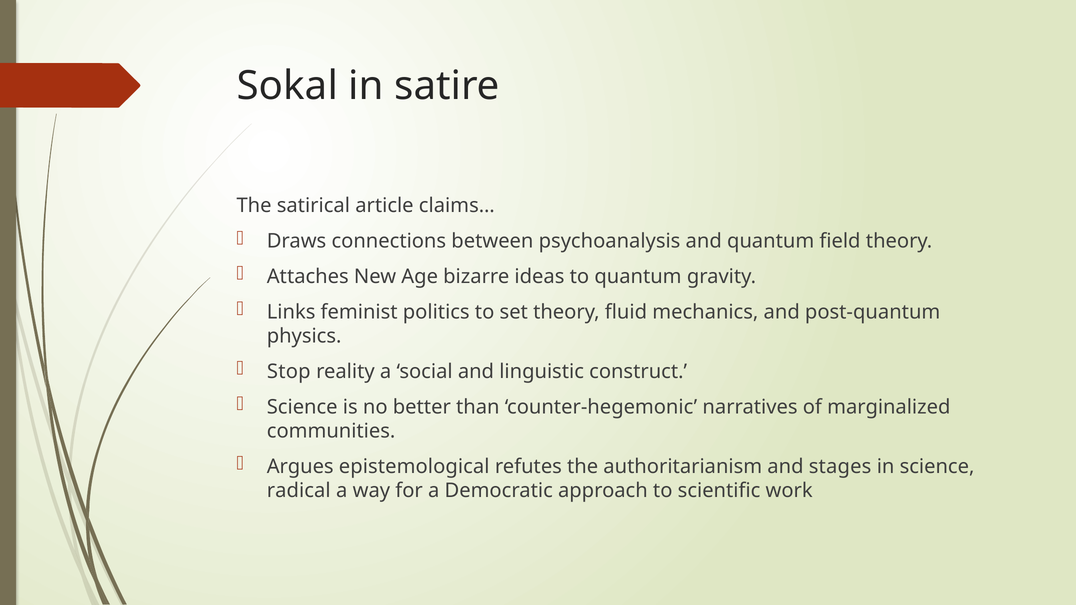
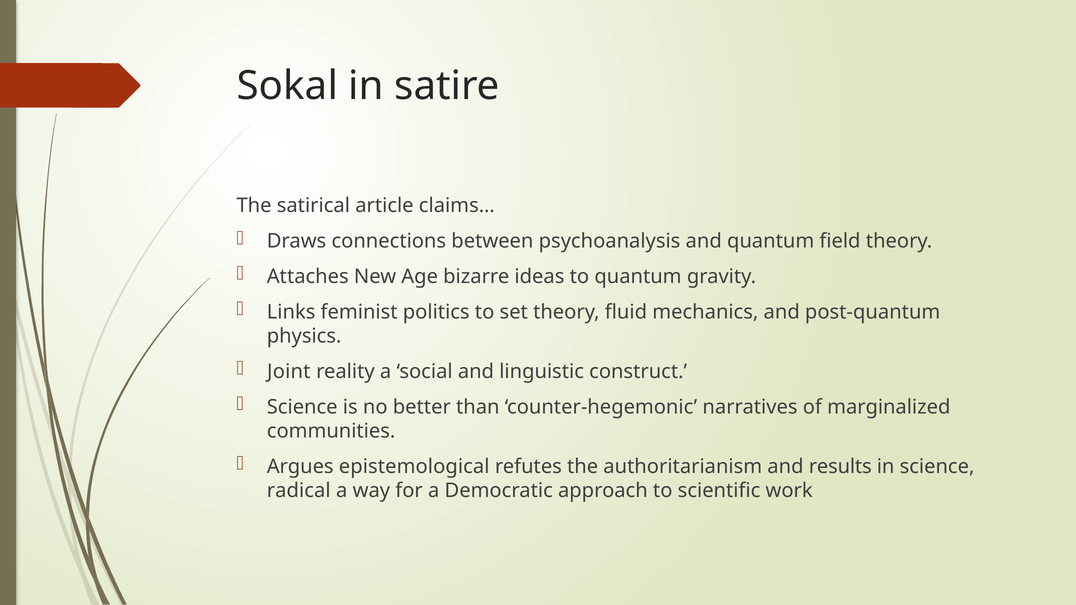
Stop: Stop -> Joint (289, 372)
stages: stages -> results (840, 467)
